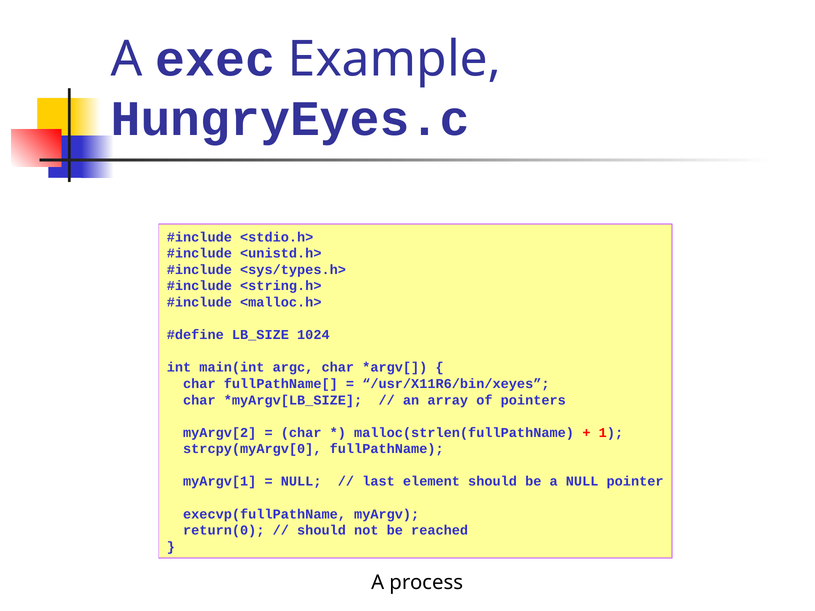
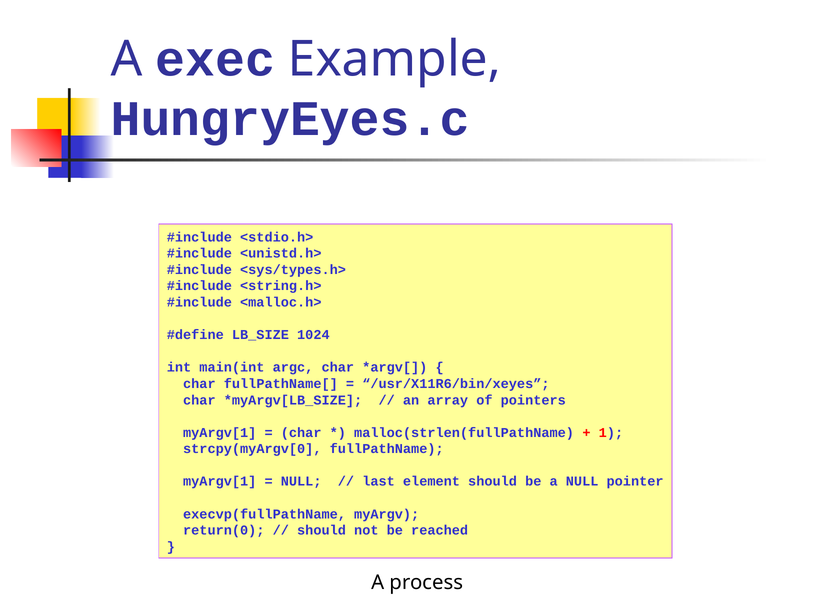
myArgv[2: myArgv[2 -> myArgv[1 (220, 433)
